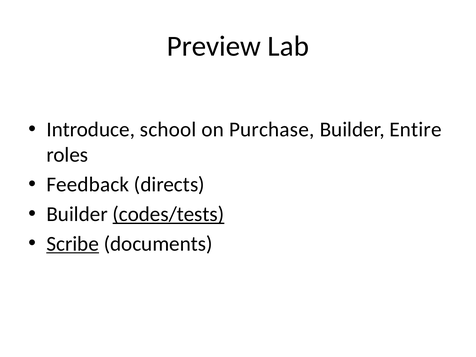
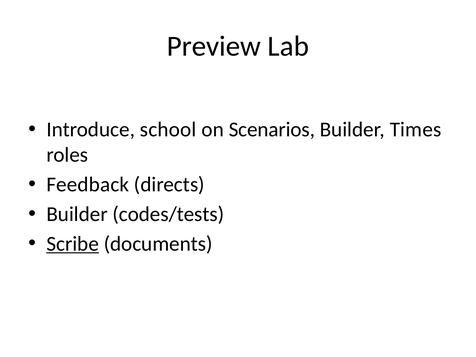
Purchase: Purchase -> Scenarios (272, 129)
Entire: Entire -> Times (416, 129)
codes/tests underline: present -> none (168, 214)
